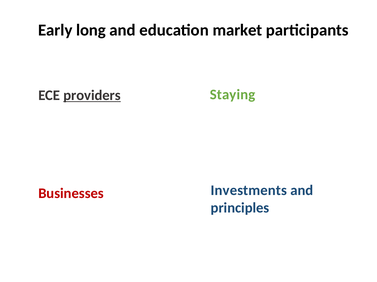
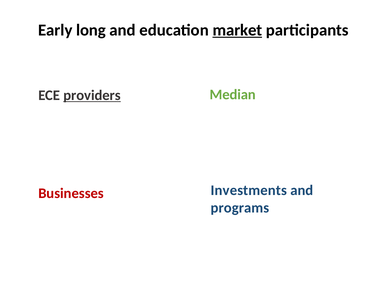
market underline: none -> present (237, 30)
Staying: Staying -> Median (233, 95)
principles: principles -> programs (240, 208)
